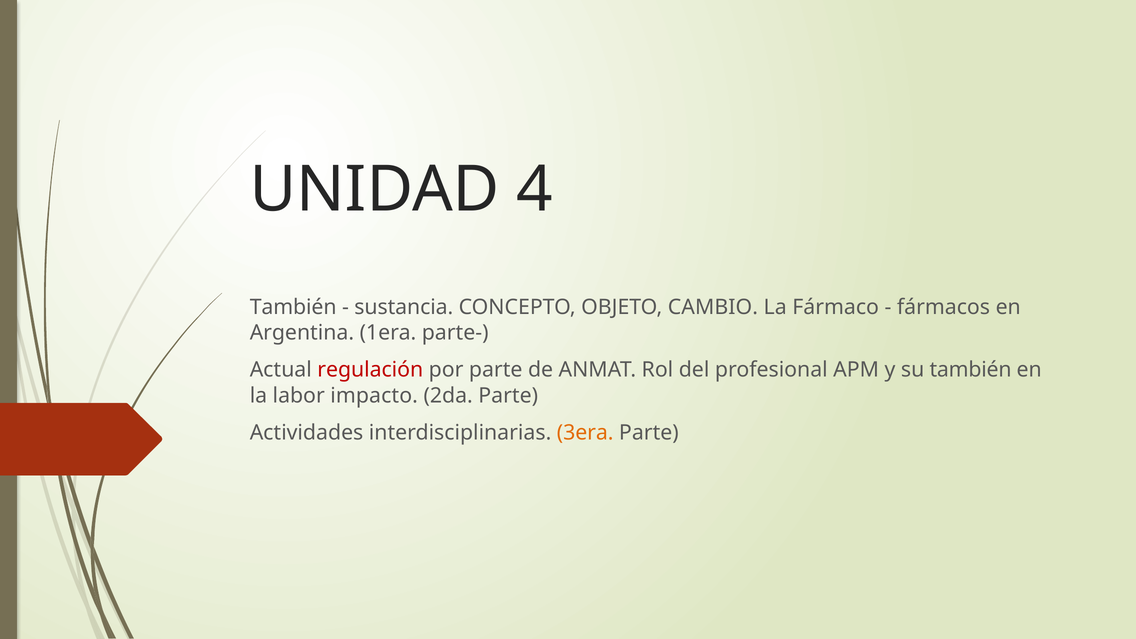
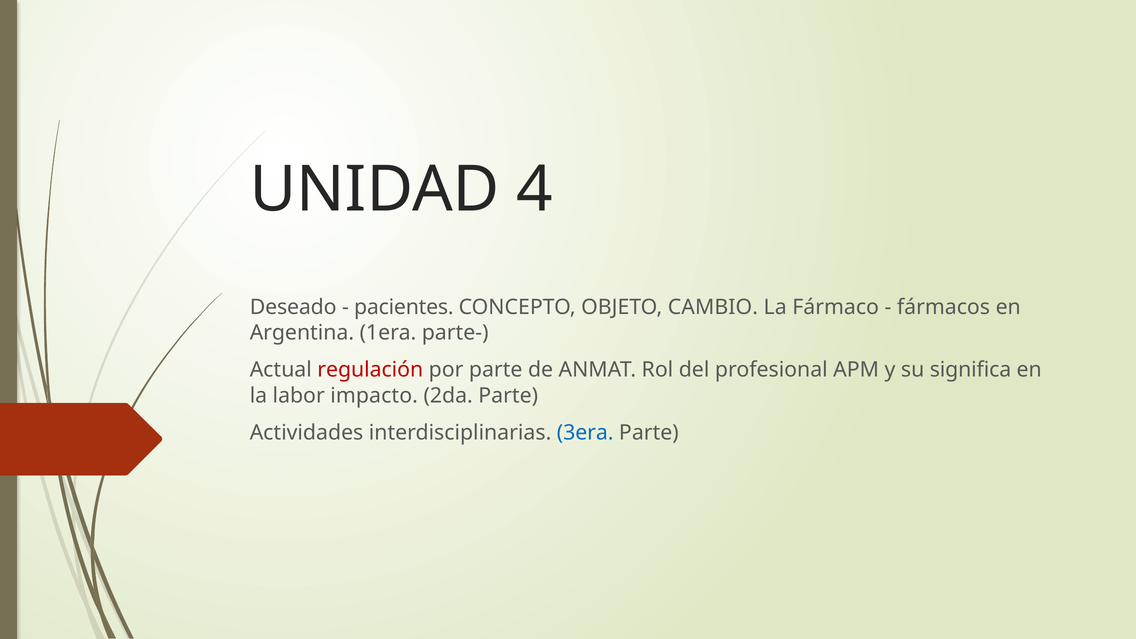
También: También -> Deseado (293, 307)
sustancia: sustancia -> pacientes (404, 307)
su también: también -> significa (970, 370)
3era colour: orange -> blue (585, 433)
